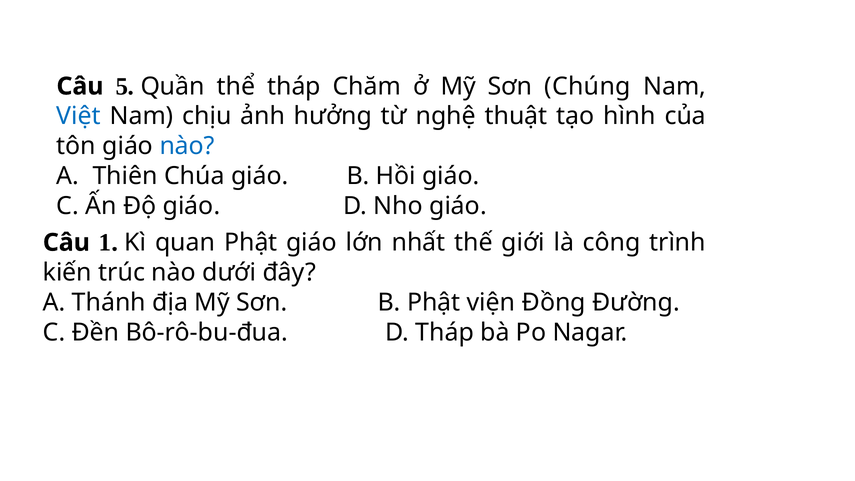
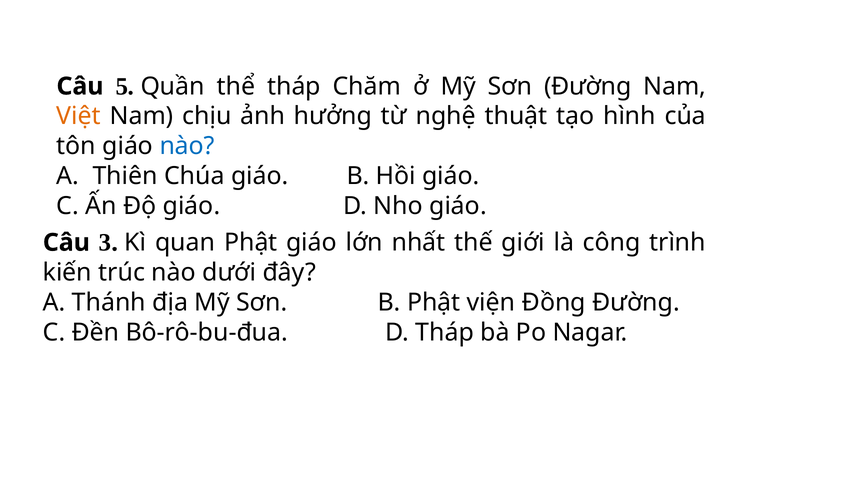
Sơn Chúng: Chúng -> Đường (588, 86)
Việt colour: blue -> orange (79, 116)
1: 1 -> 3 (105, 243)
